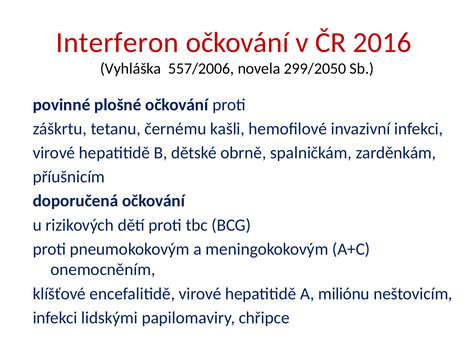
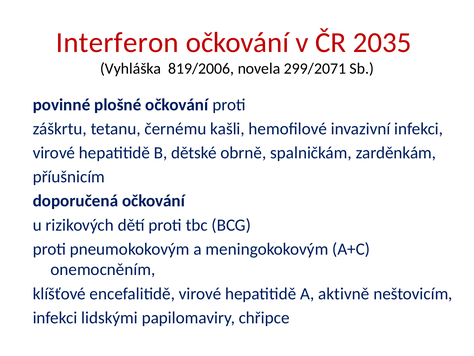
2016: 2016 -> 2035 (382, 43)
557/2006: 557/2006 -> 819/2006 (201, 69)
299/2050: 299/2050 -> 299/2071 (315, 69)
miliónu: miliónu -> aktivně (344, 293)
